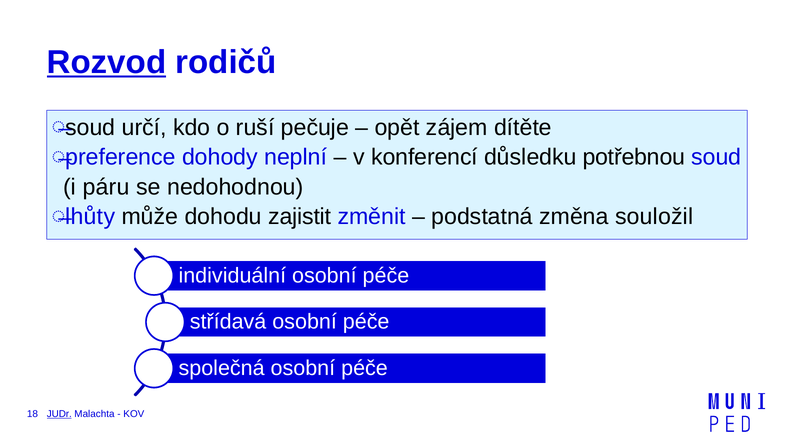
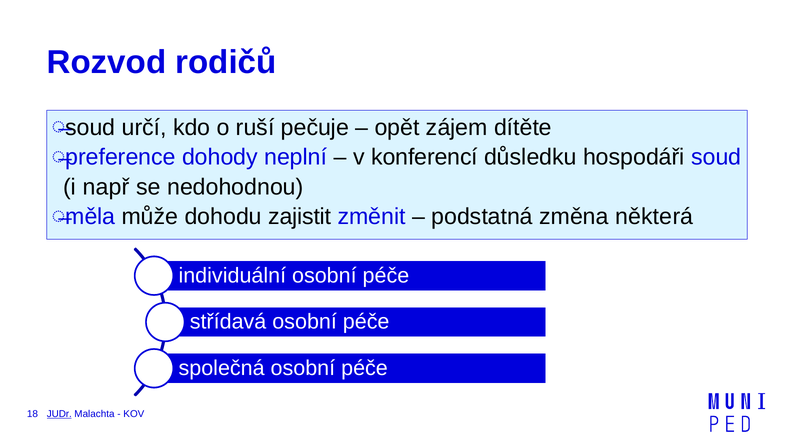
Rozvod underline: present -> none (107, 62)
potřebnou: potřebnou -> hospodáři (634, 157)
páru: páru -> např (106, 187)
lhůty: lhůty -> měla (90, 217)
souložil: souložil -> některá (654, 217)
